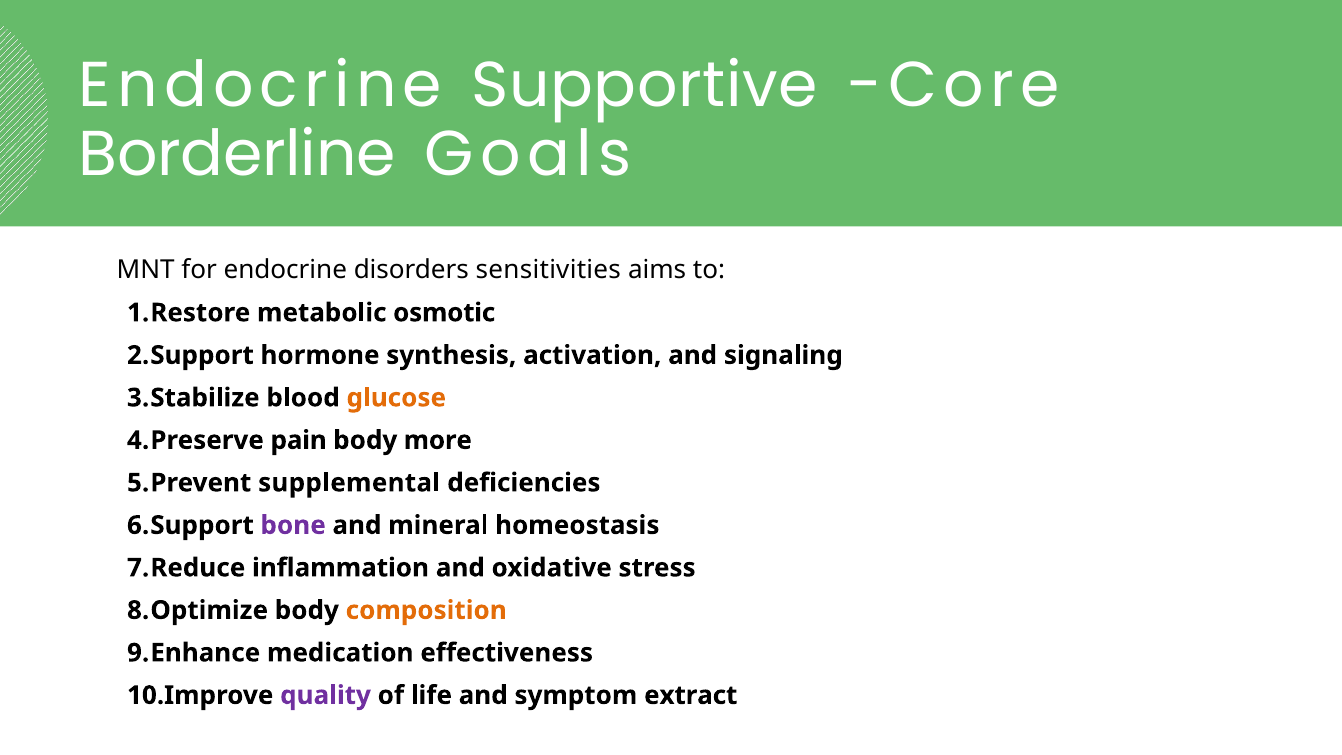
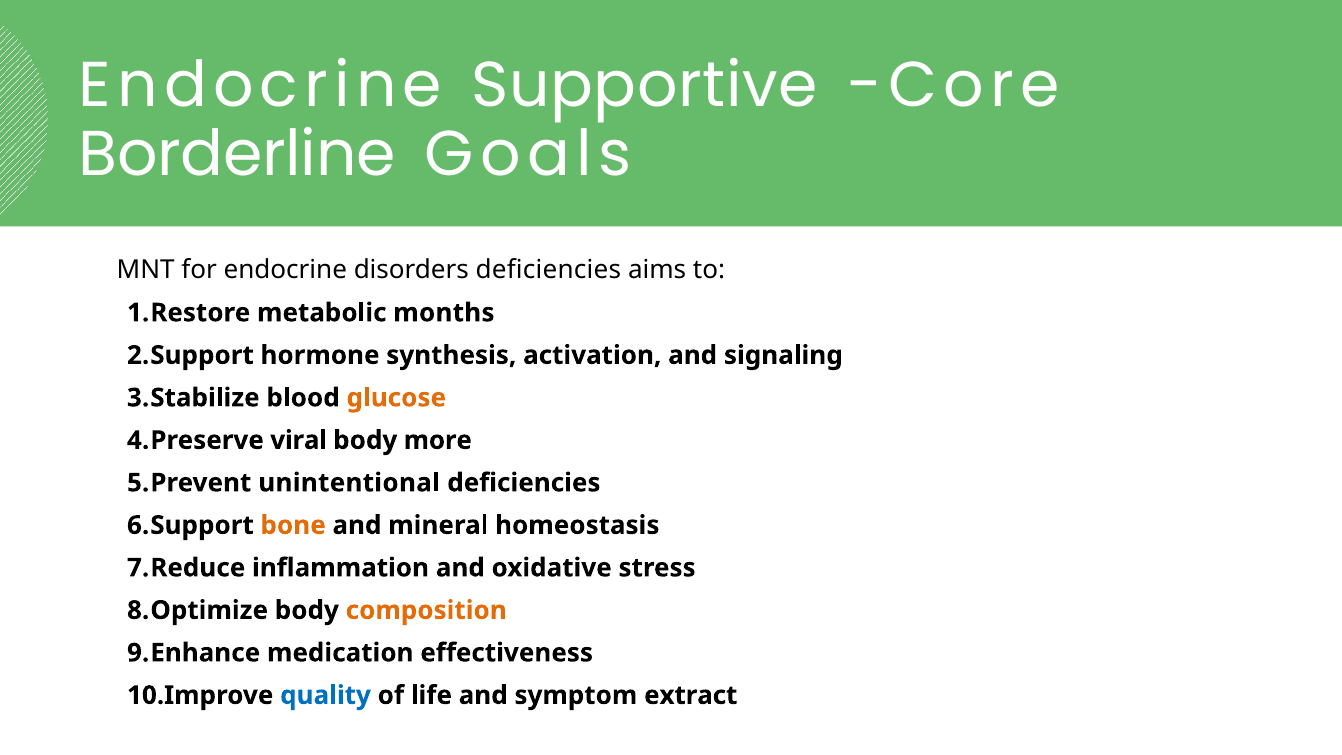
disorders sensitivities: sensitivities -> deficiencies (548, 270)
osmotic: osmotic -> months (444, 313)
pain: pain -> viral (299, 440)
supplemental: supplemental -> unintentional (349, 483)
bone colour: purple -> orange (293, 525)
quality colour: purple -> blue (325, 695)
